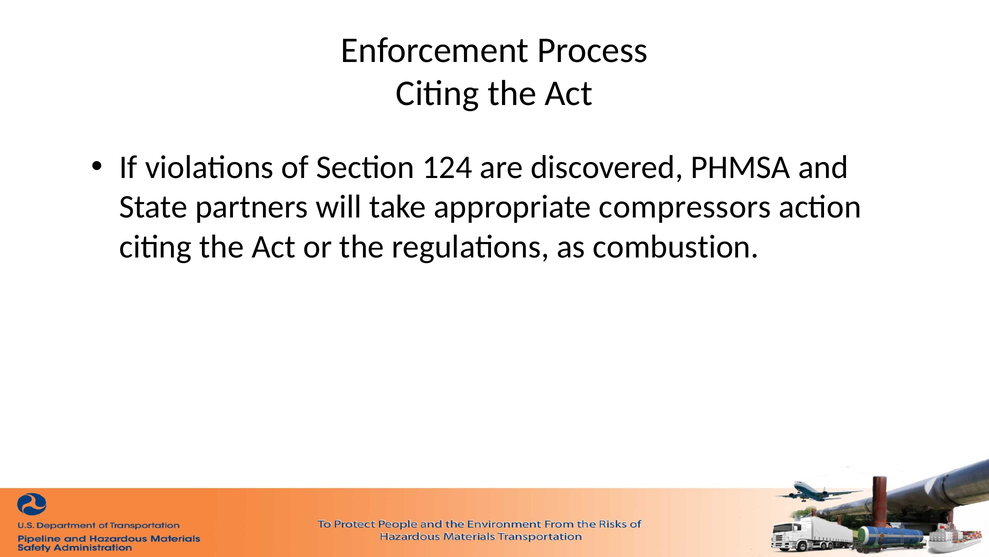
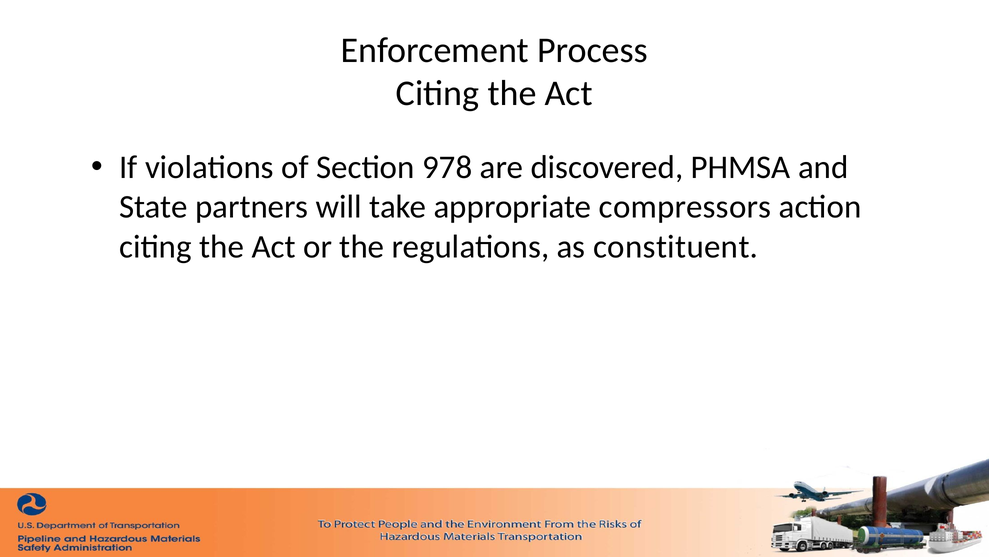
124: 124 -> 978 (447, 167)
combustion: combustion -> constituent (676, 246)
